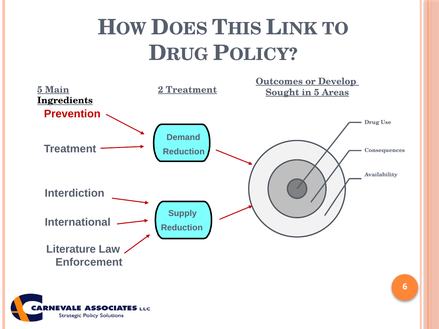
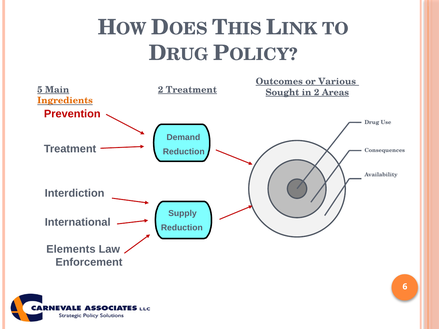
Develop: Develop -> Various (337, 81)
in 5: 5 -> 2 (317, 92)
Ingredients colour: black -> orange (65, 101)
Literature: Literature -> Elements (71, 249)
